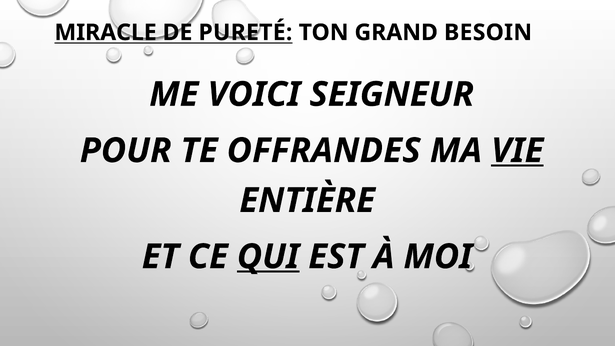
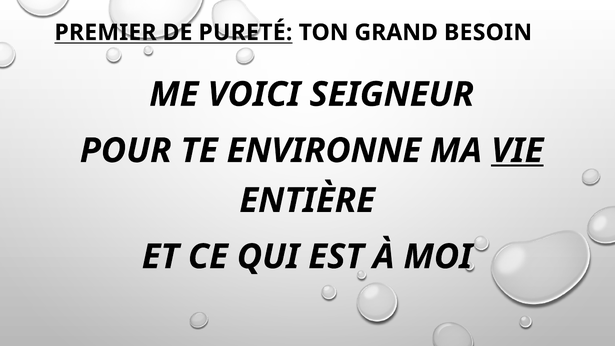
MIRACLE: MIRACLE -> PREMIER (105, 32)
OFFRANDES: OFFRANDES -> ENVIRONNE (324, 151)
QUI underline: present -> none (268, 257)
